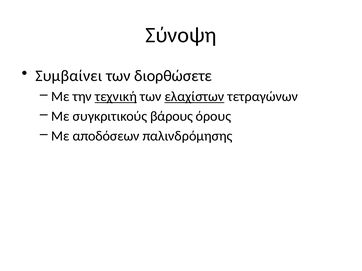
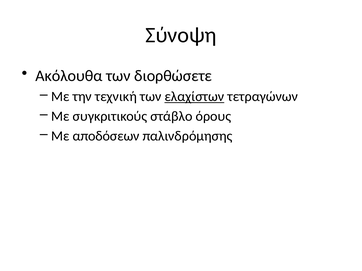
Συμβαίνει: Συμβαίνει -> Ακόλουθα (69, 76)
τεχνική underline: present -> none (116, 97)
βάρους: βάρους -> στάβλο (171, 116)
